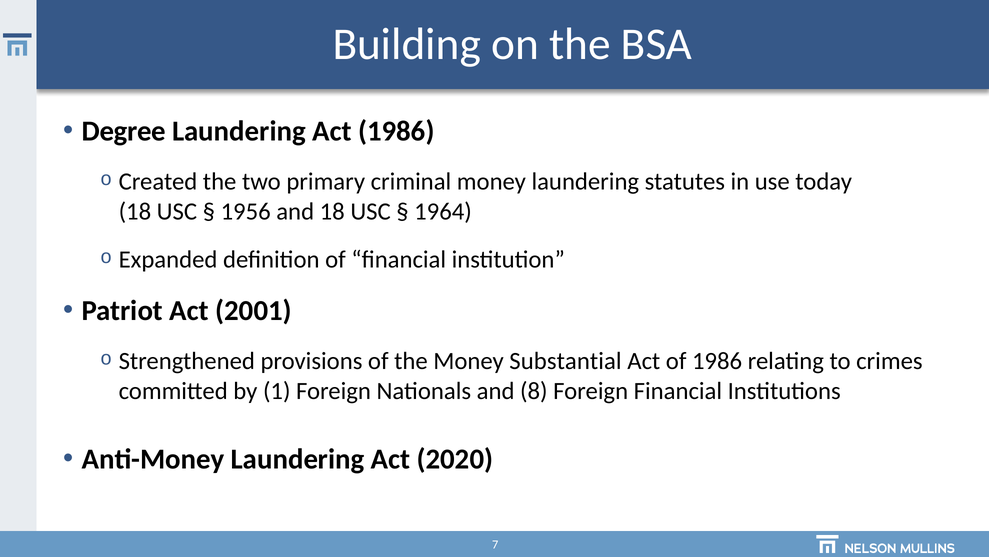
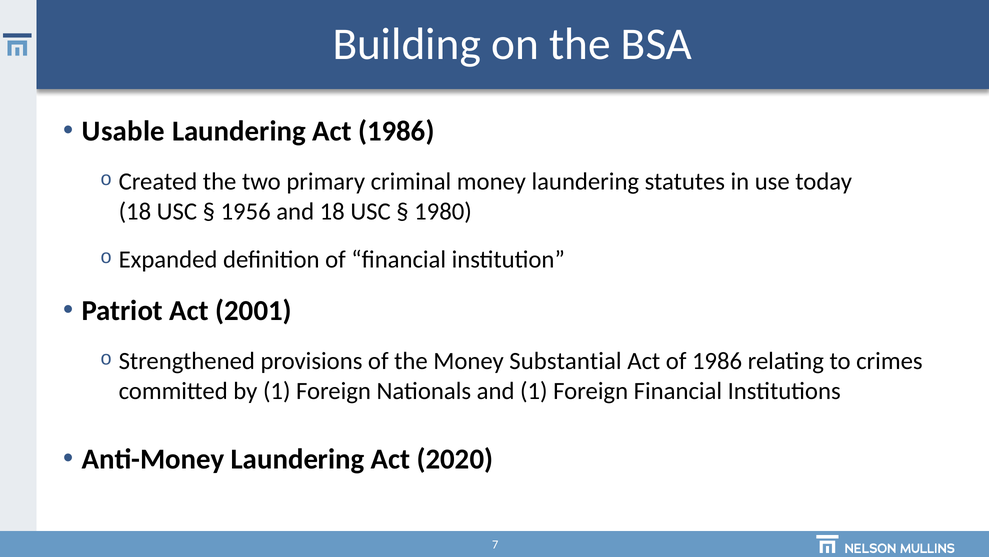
Degree: Degree -> Usable (123, 131)
1964: 1964 -> 1980 (443, 211)
and 8: 8 -> 1 (534, 390)
